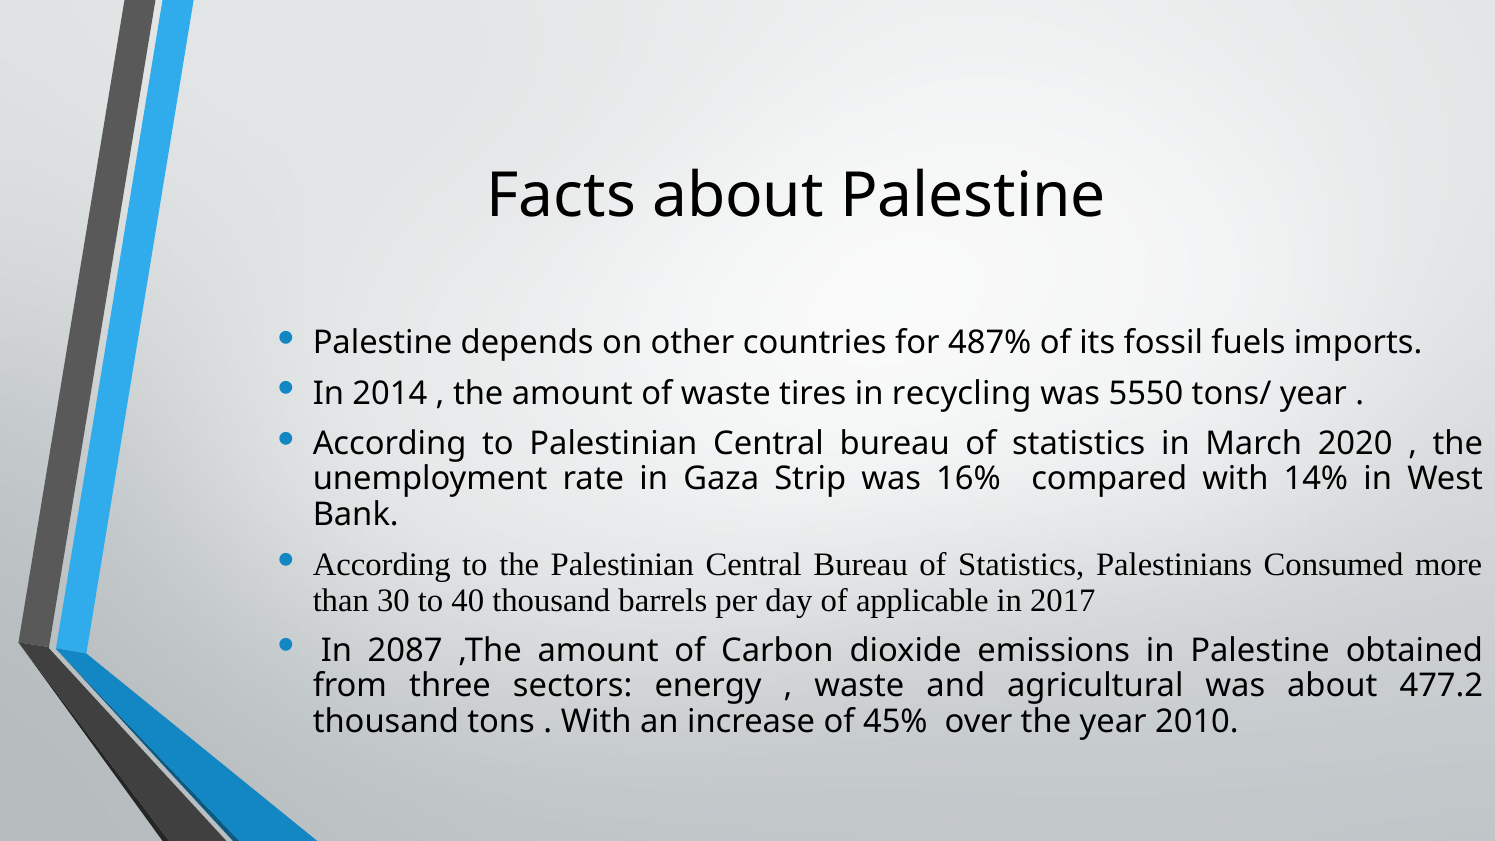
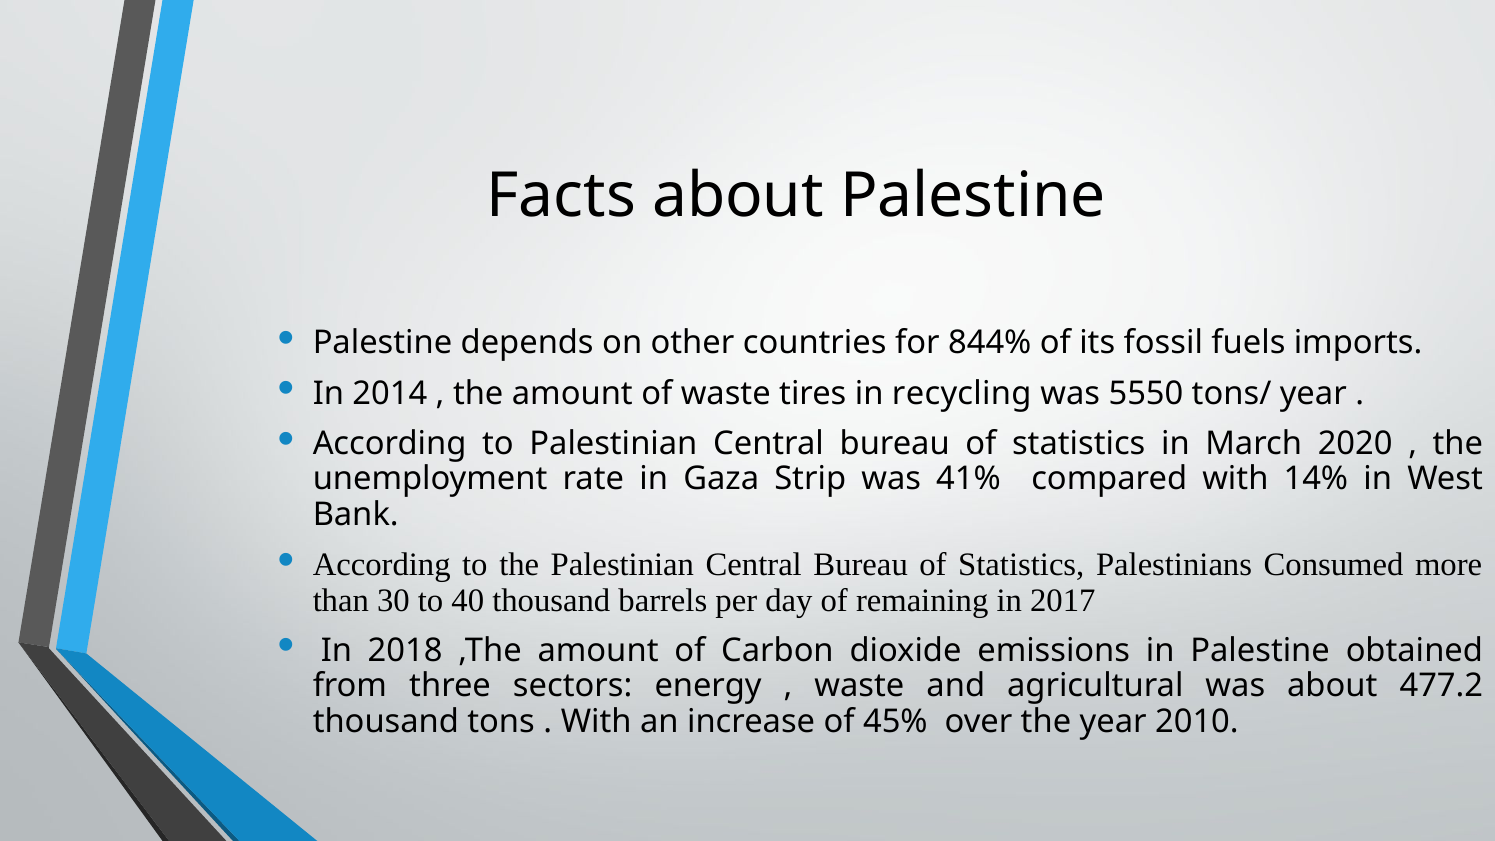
487%: 487% -> 844% (990, 343)
16%: 16% -> 41% (968, 479)
applicable: applicable -> remaining (922, 600)
2087: 2087 -> 2018 (405, 651)
